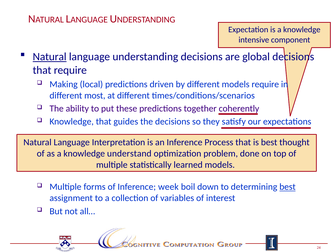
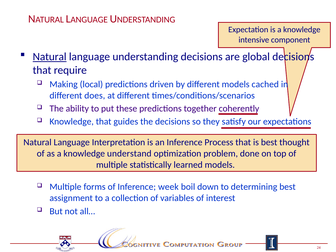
models require: require -> cached (265, 84)
most: most -> does (95, 95)
best underline: present -> none (288, 187)
